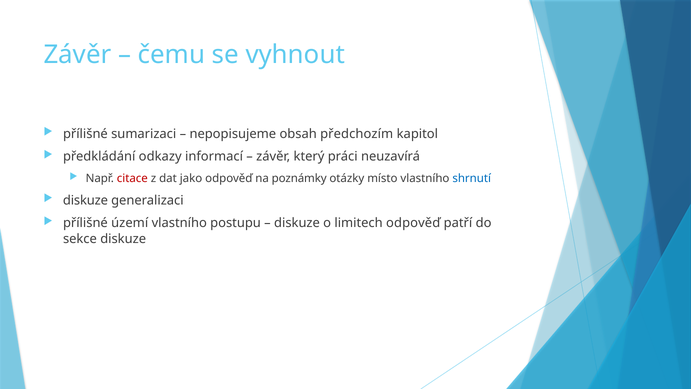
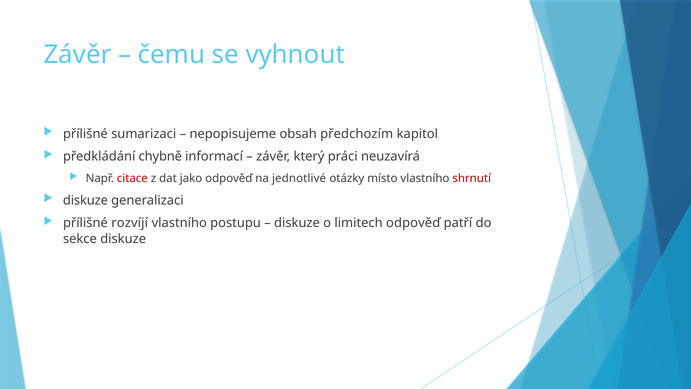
odkazy: odkazy -> chybně (160, 156)
poznámky: poznámky -> jednotlivé (299, 178)
shrnutí colour: blue -> red (472, 178)
území: území -> rozvíjí (130, 223)
